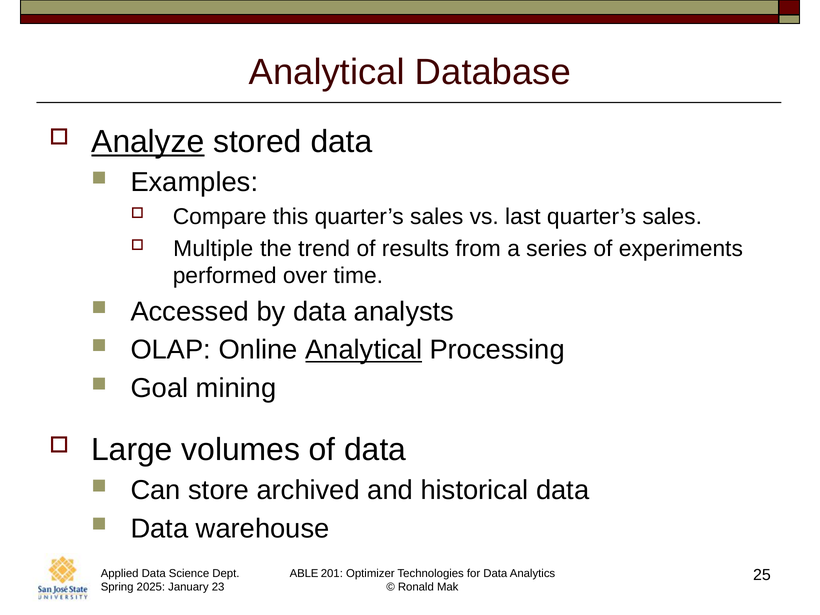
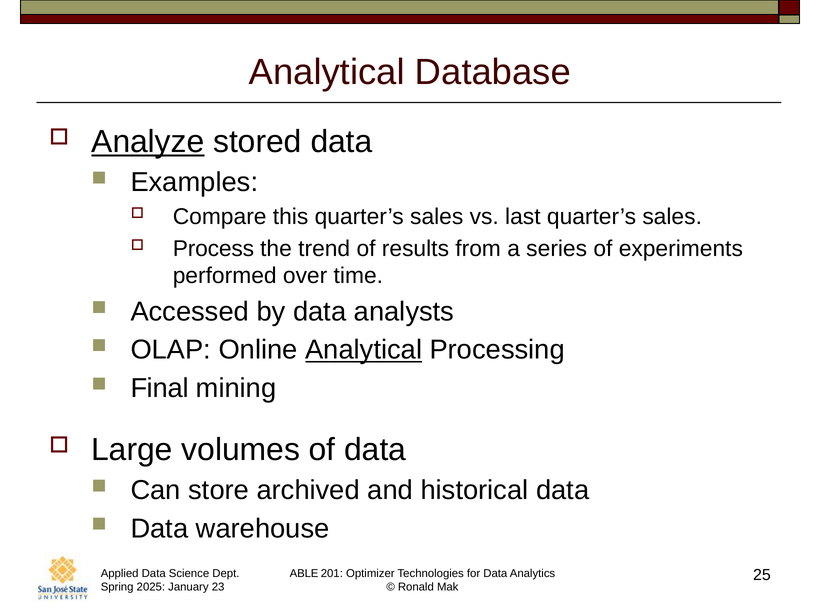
Multiple: Multiple -> Process (213, 249)
Goal: Goal -> Final (160, 388)
